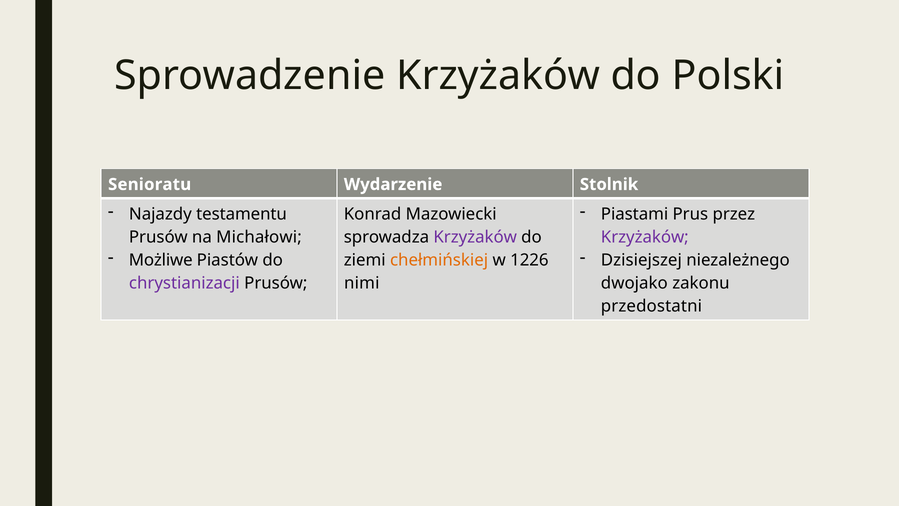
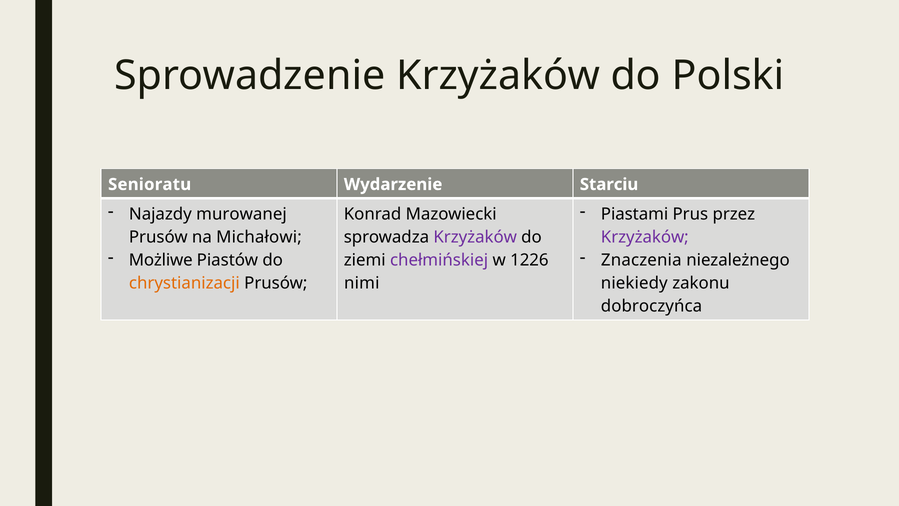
Stolnik: Stolnik -> Starciu (609, 184)
testamentu: testamentu -> murowanej (242, 214)
Dzisiejszej: Dzisiejszej -> Znaczenia (641, 260)
chełmińskiej colour: orange -> purple (439, 260)
chrystianizacji colour: purple -> orange (184, 283)
dwojako: dwojako -> niekiedy (634, 283)
przedostatni: przedostatni -> dobroczyńca (651, 306)
